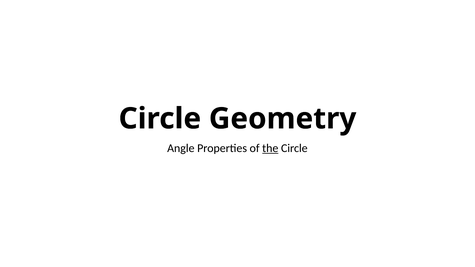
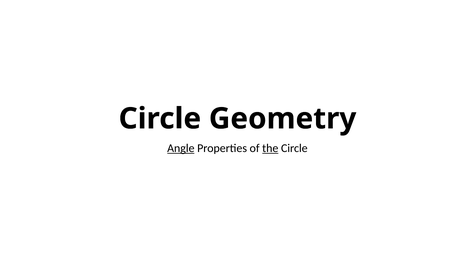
Angle underline: none -> present (181, 148)
